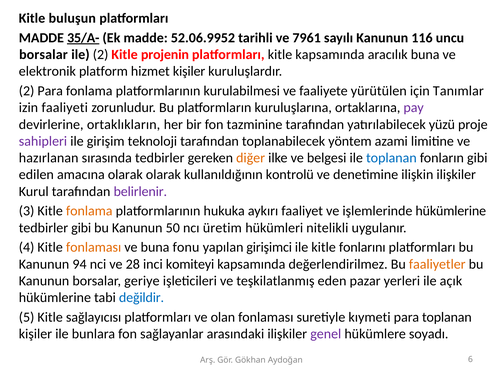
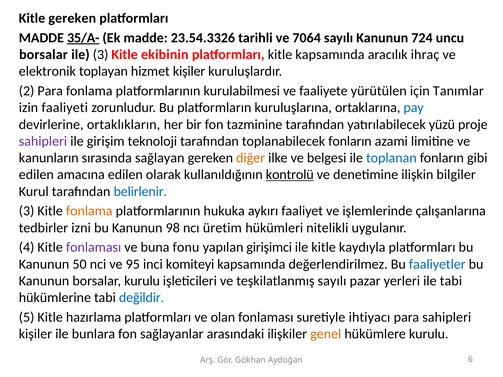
Kitle buluşun: buluşun -> gereken (72, 18)
52.06.9952: 52.06.9952 -> 23.54.3326 (203, 38)
7961: 7961 -> 7064 (307, 38)
116: 116 -> 724 (422, 38)
ile 2: 2 -> 3 (101, 55)
projenin: projenin -> ekibinin (165, 55)
aracılık buna: buna -> ihraç (425, 55)
platform: platform -> toplayan (103, 71)
pay colour: purple -> blue (414, 108)
toplanabilecek yöntem: yöntem -> fonların (350, 141)
hazırlanan: hazırlanan -> kanunların (49, 158)
sırasında tedbirler: tedbirler -> sağlayan (160, 158)
amacına olarak: olarak -> edilen (125, 175)
kontrolü underline: none -> present (290, 175)
ilişkin ilişkiler: ilişkiler -> bilgiler (456, 175)
belirlenir colour: purple -> blue (140, 192)
işlemlerinde hükümlerine: hükümlerine -> çalışanlarına (451, 211)
tedbirler gibi: gibi -> izni (81, 228)
50: 50 -> 98 (173, 228)
fonlaması colour: orange -> purple (94, 247)
fonlarını: fonlarını -> kaydıyla (362, 247)
94: 94 -> 50 (80, 264)
28: 28 -> 95 (133, 264)
faaliyetler colour: orange -> blue (437, 264)
borsalar geriye: geriye -> kurulu (142, 281)
teşkilatlanmış eden: eden -> sayılı (332, 281)
ile açık: açık -> tabi (451, 281)
sağlayıcısı: sağlayıcısı -> hazırlama (94, 317)
kıymeti: kıymeti -> ihtiyacı (369, 317)
para toplanan: toplanan -> sahipleri (447, 317)
genel colour: purple -> orange (326, 334)
hükümlere soyadı: soyadı -> kurulu (429, 334)
